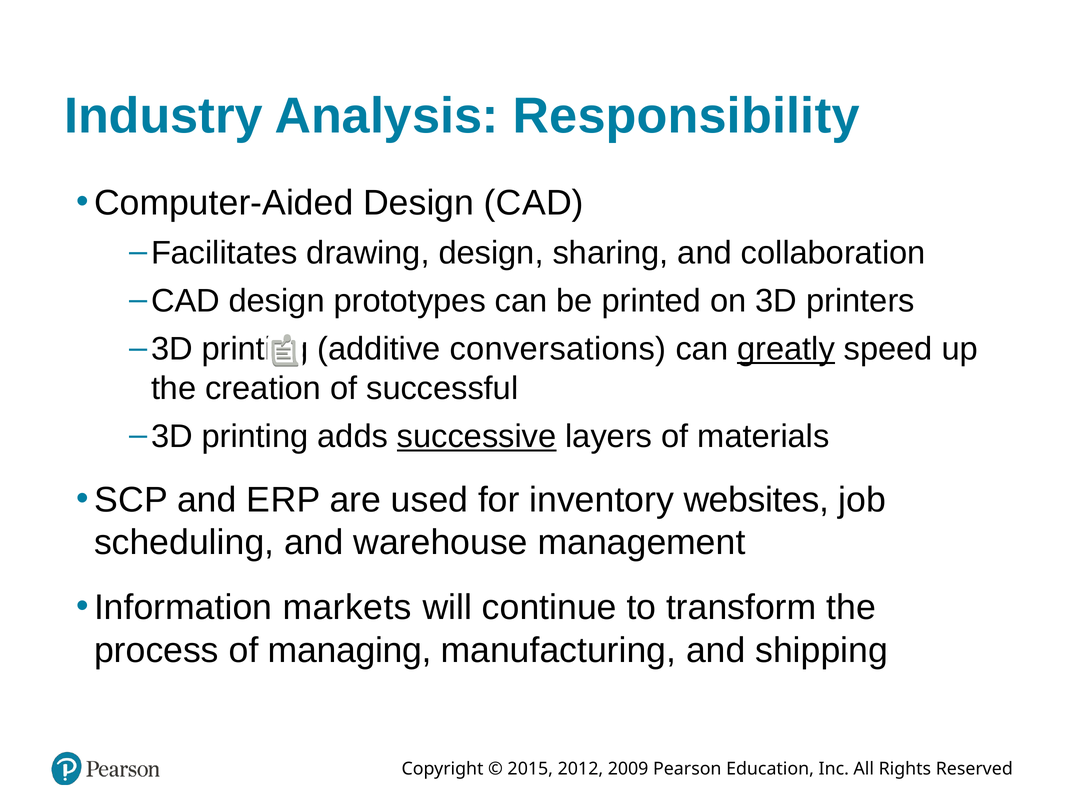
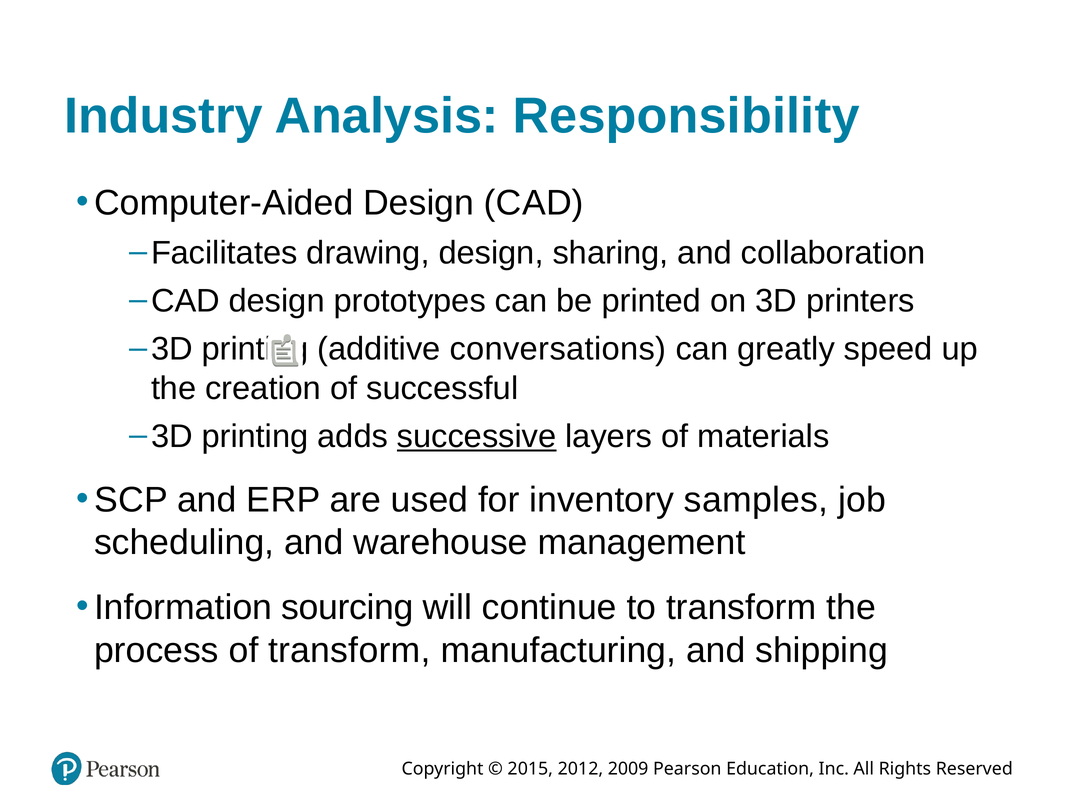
greatly underline: present -> none (786, 349)
websites: websites -> samples (756, 500)
markets: markets -> sourcing (348, 607)
of managing: managing -> transform (349, 650)
